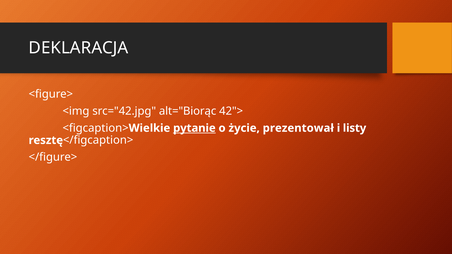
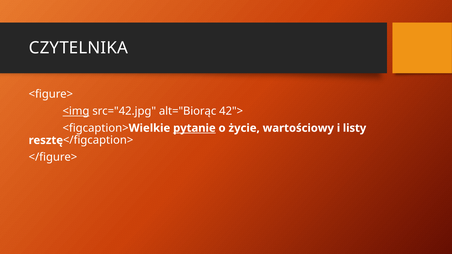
DEKLARACJA: DEKLARACJA -> CZYTELNIKA (78, 48)
<img underline: none -> present (76, 111)
prezentował: prezentował -> wartościowy (298, 128)
